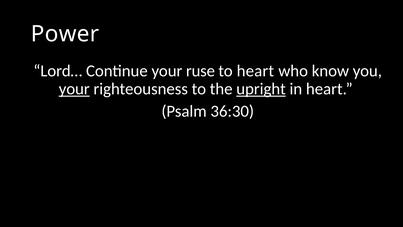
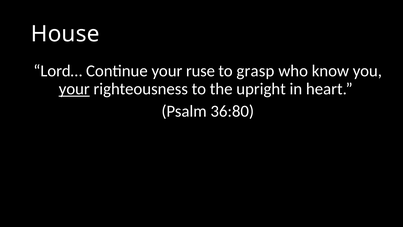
Power: Power -> House (65, 34)
to heart: heart -> grasp (255, 71)
upright underline: present -> none (261, 89)
36:30: 36:30 -> 36:80 (232, 111)
